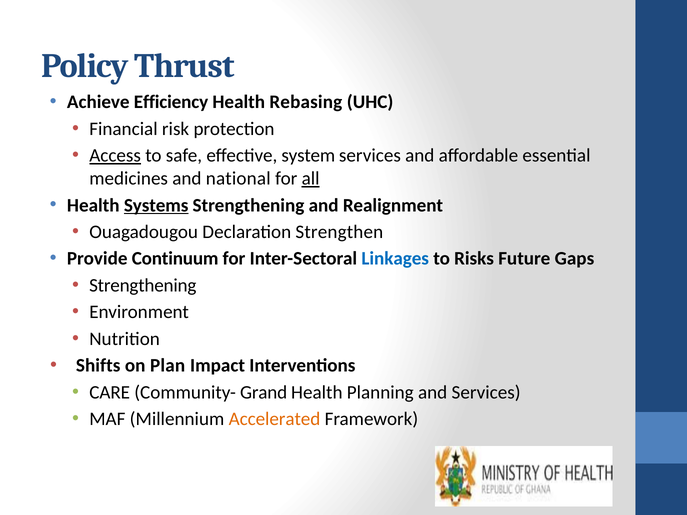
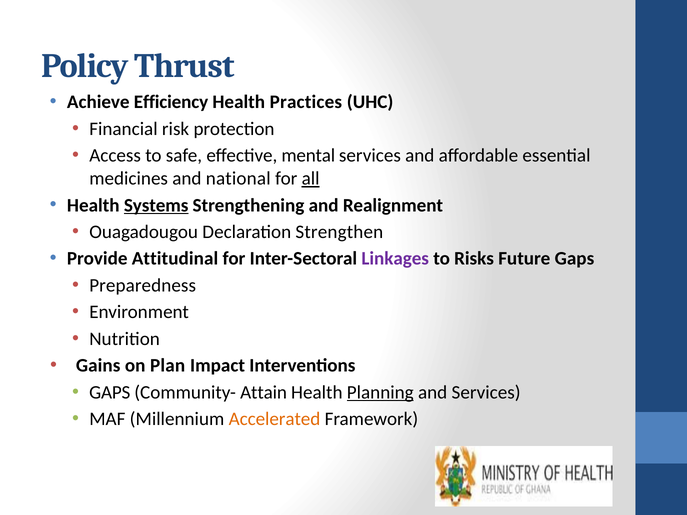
Rebasing: Rebasing -> Practices (306, 102)
Access underline: present -> none (115, 156)
system: system -> mental (308, 156)
Continuum: Continuum -> Attitudinal (175, 259)
Linkages colour: blue -> purple (395, 259)
Strengthening: Strengthening -> Preparedness (143, 286)
Shifts: Shifts -> Gains (98, 366)
CARE: CARE -> GAPS (110, 393)
Grand: Grand -> Attain (264, 393)
Planning underline: none -> present (380, 393)
